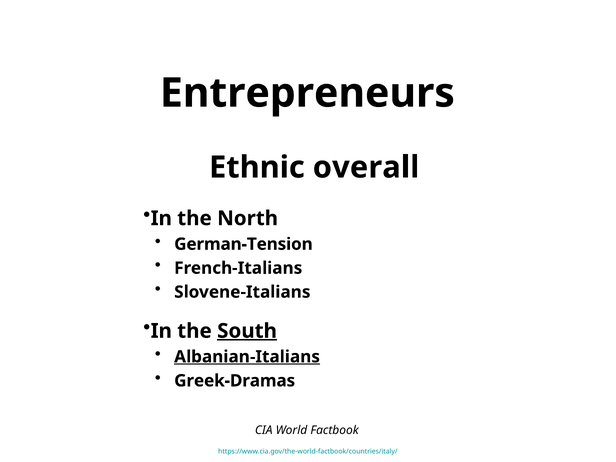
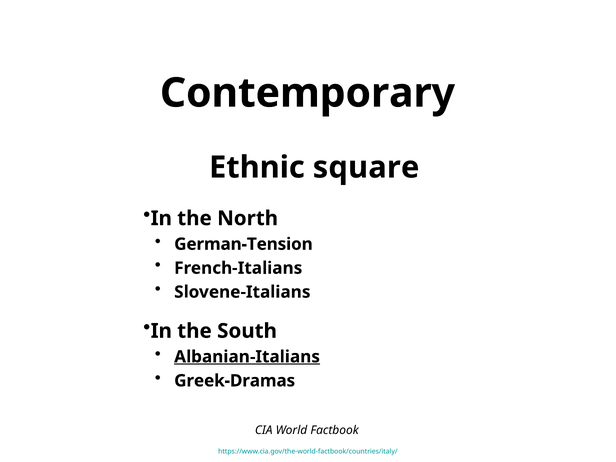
Entrepreneurs: Entrepreneurs -> Contemporary (307, 93)
overall: overall -> square (366, 167)
South underline: present -> none (247, 331)
